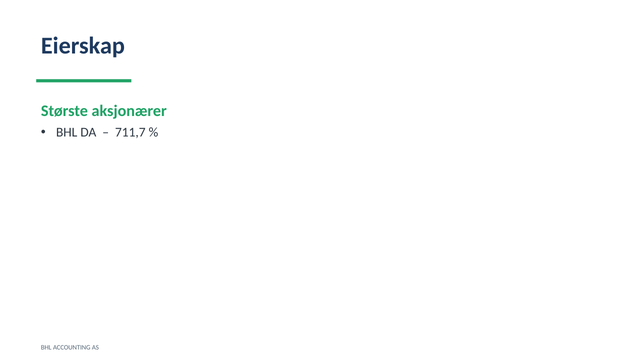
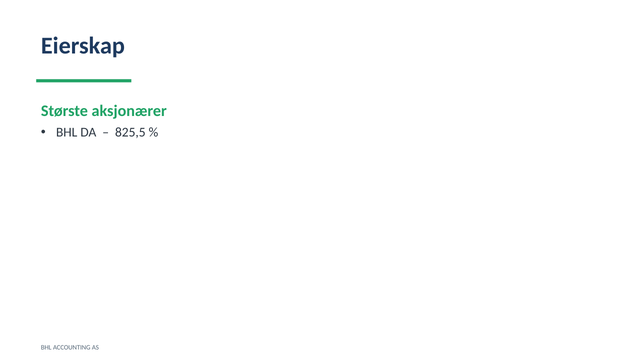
711,7: 711,7 -> 825,5 (130, 132)
